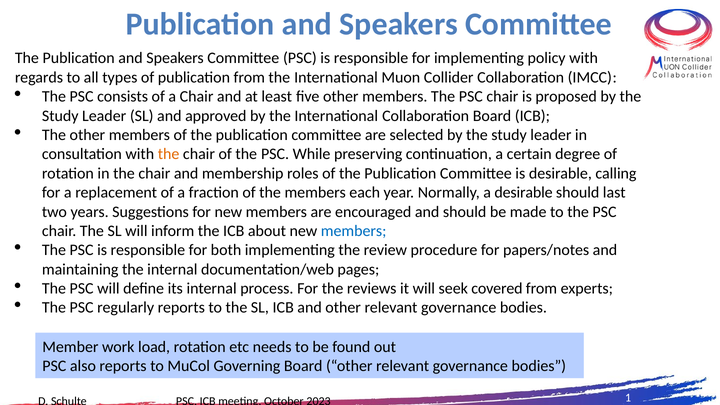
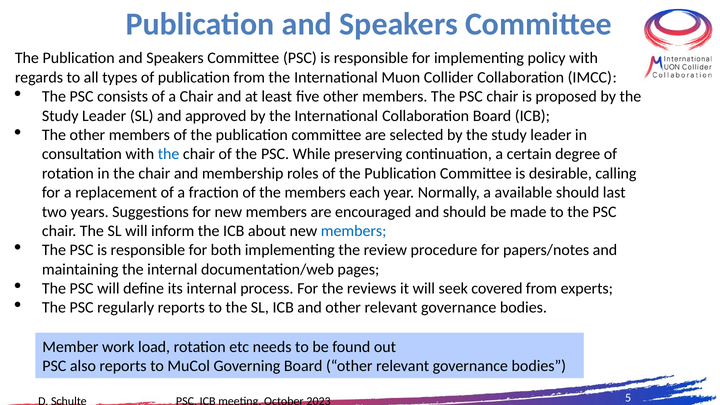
the colour: orange -> blue (169, 154)
a desirable: desirable -> available (523, 193)
1: 1 -> 5 (628, 398)
